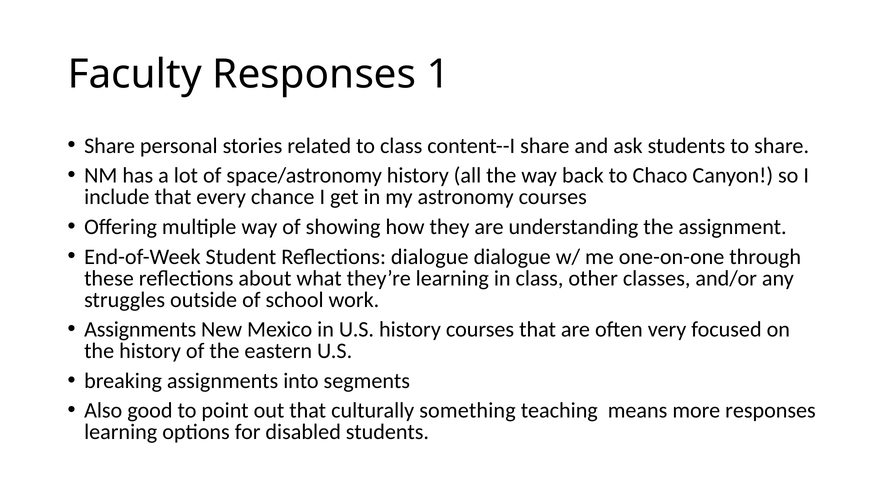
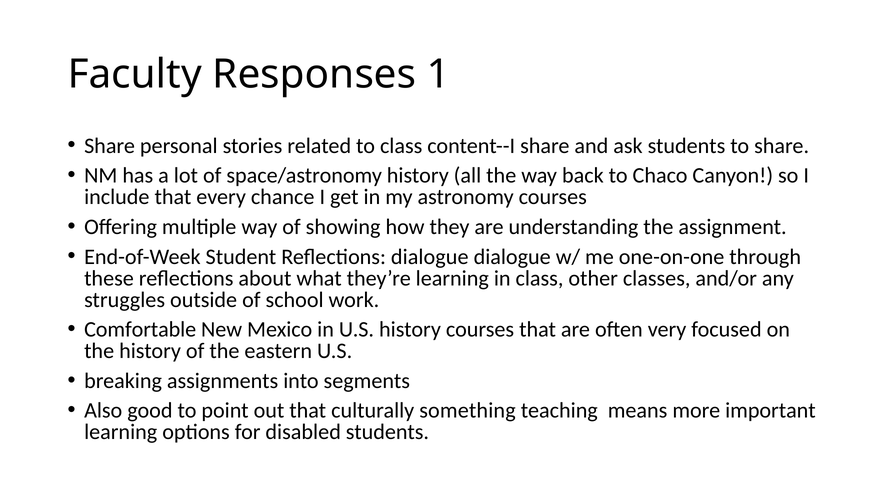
Assignments: Assignments -> Comfortable (140, 330)
more responses: responses -> important (770, 411)
